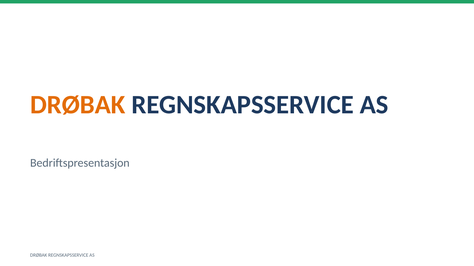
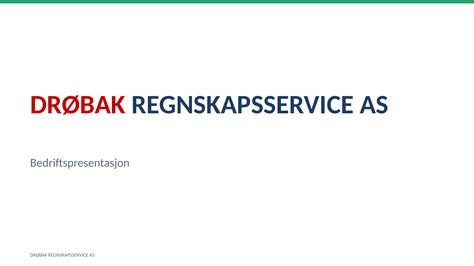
DRØBAK colour: orange -> red (78, 105)
